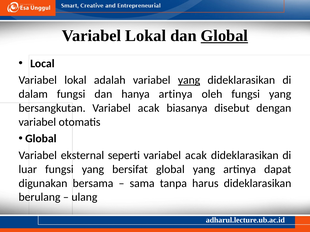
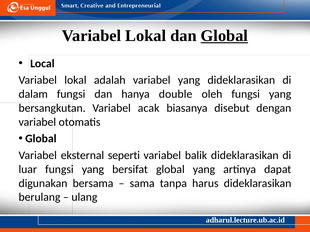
yang underline: present -> none (189, 80)
hanya artinya: artinya -> double (176, 94)
acak: acak -> balik (196, 156)
